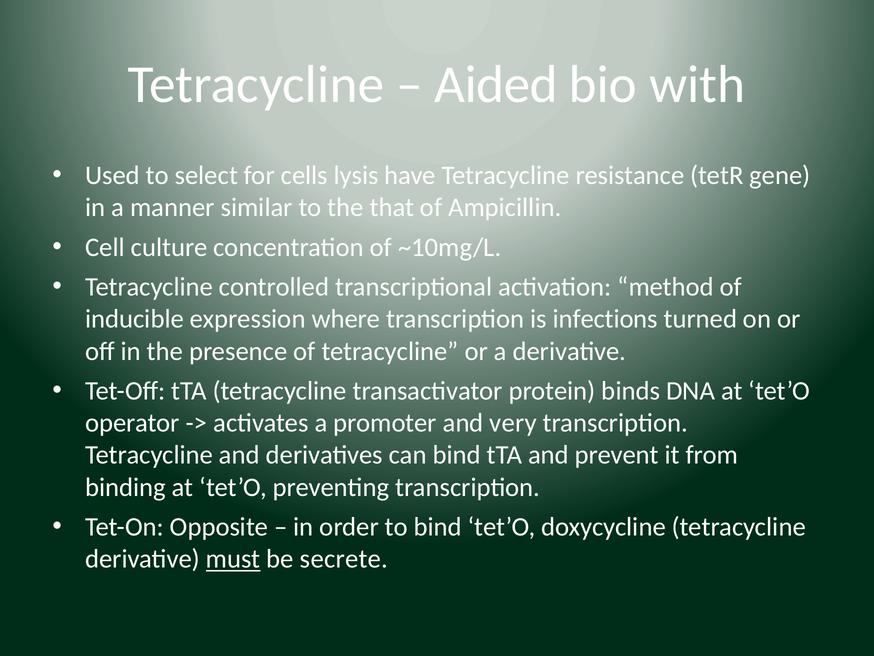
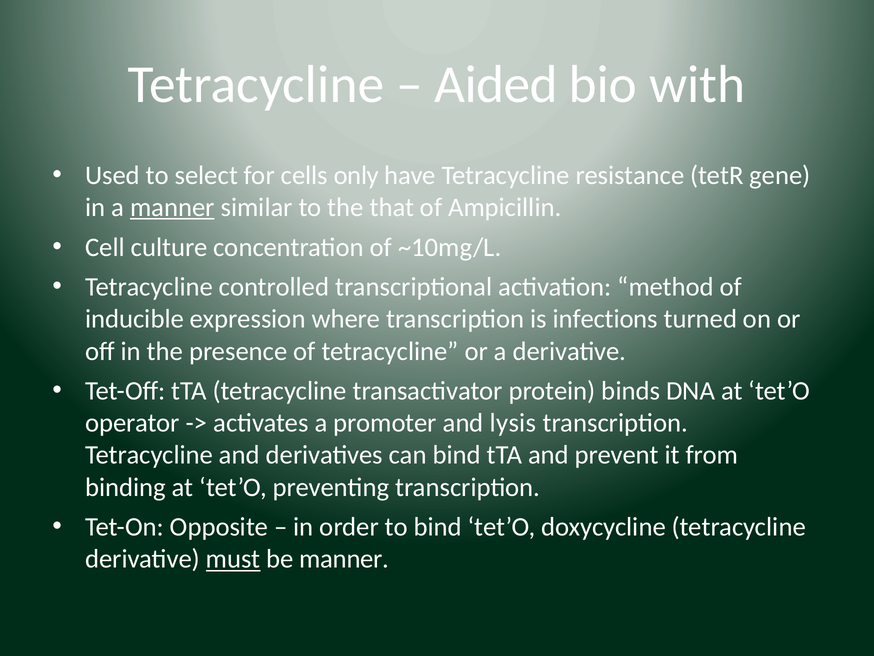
lysis: lysis -> only (356, 175)
manner underline: none -> present (172, 207)
very: very -> lysis (513, 423)
be secrete: secrete -> manner (344, 559)
